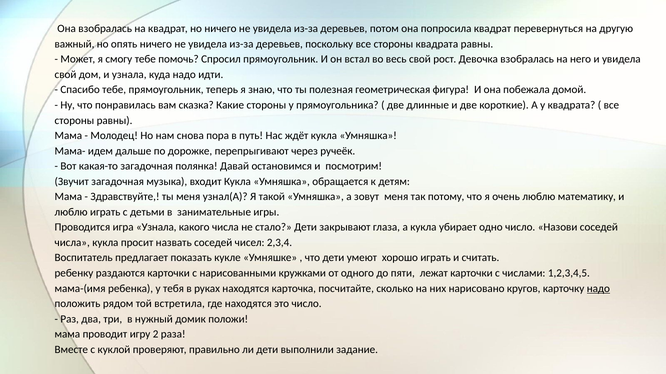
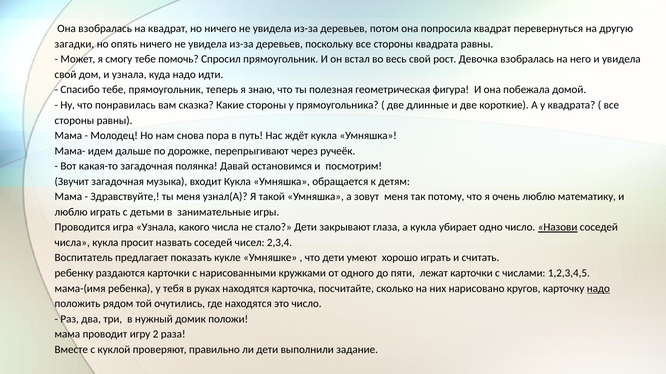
важный: важный -> загадки (74, 44)
Назови underline: none -> present (558, 228)
встретила: встретила -> очутились (180, 304)
